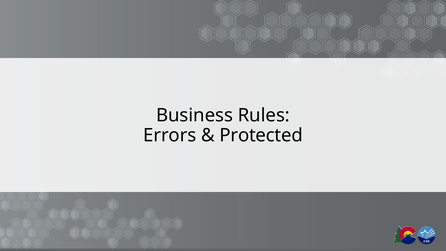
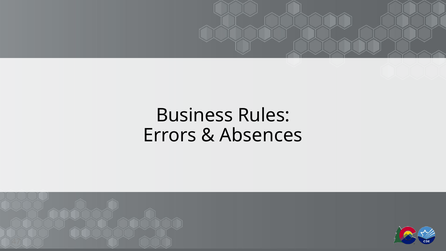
Protected: Protected -> Absences (261, 135)
